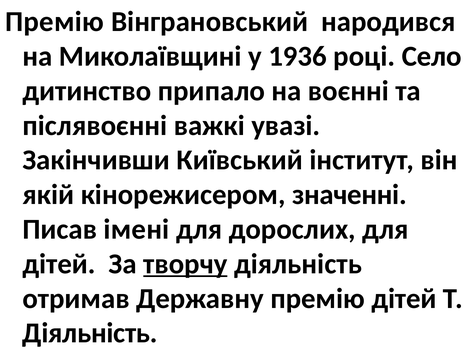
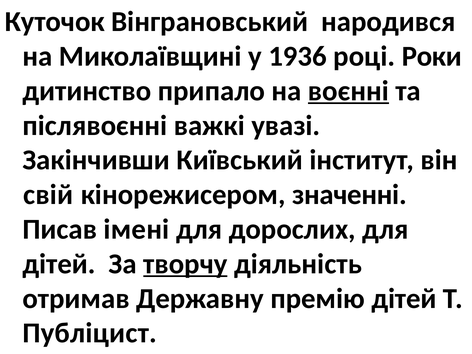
Премію: Премію -> Куточок (55, 22)
Село: Село -> Роки (432, 56)
воєнні underline: none -> present (348, 91)
якій: якій -> свій (48, 195)
Діяльність: Діяльність -> Публіцист (90, 333)
